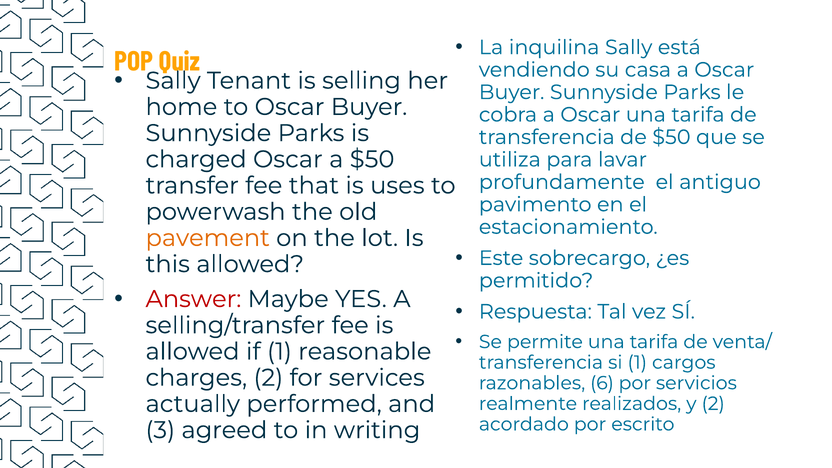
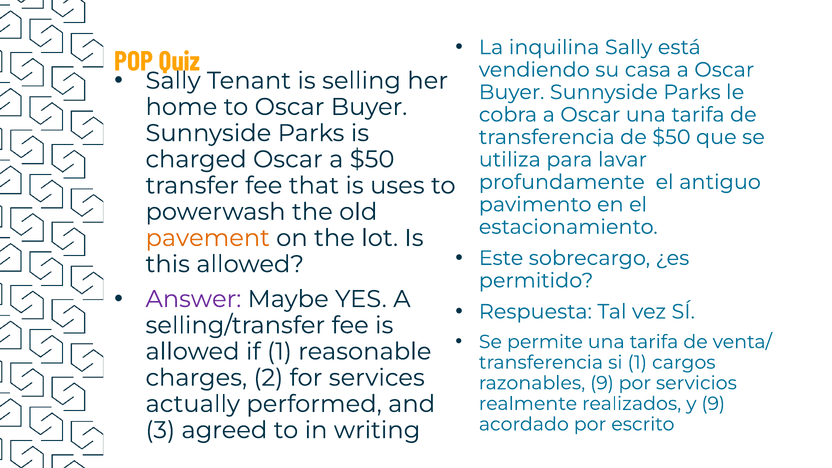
Answer colour: red -> purple (193, 299)
razonables 6: 6 -> 9 (602, 383)
y 2: 2 -> 9 (713, 404)
